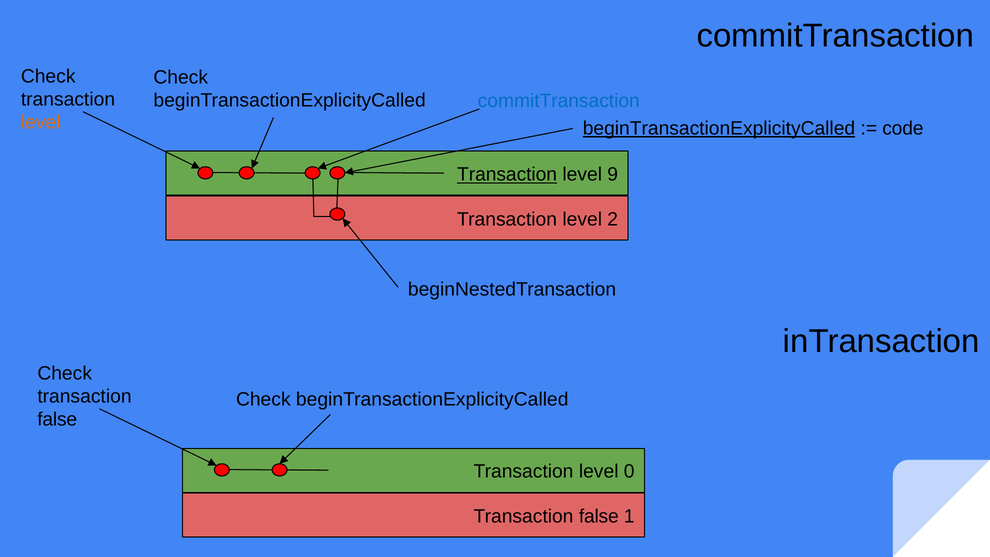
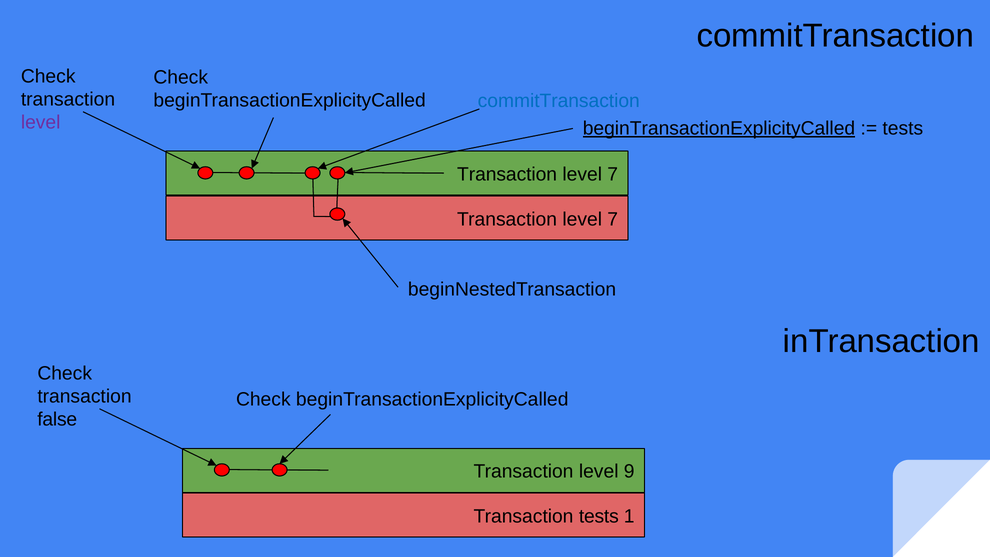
level colour: orange -> purple (41, 123)
code: code -> tests (903, 128)
Transaction underline: present -> none (507, 175)
9: 9 -> 7 (613, 175)
2: 2 -> 7 (613, 219)
0: 0 -> 9 (629, 472)
false: false -> tests (599, 516)
